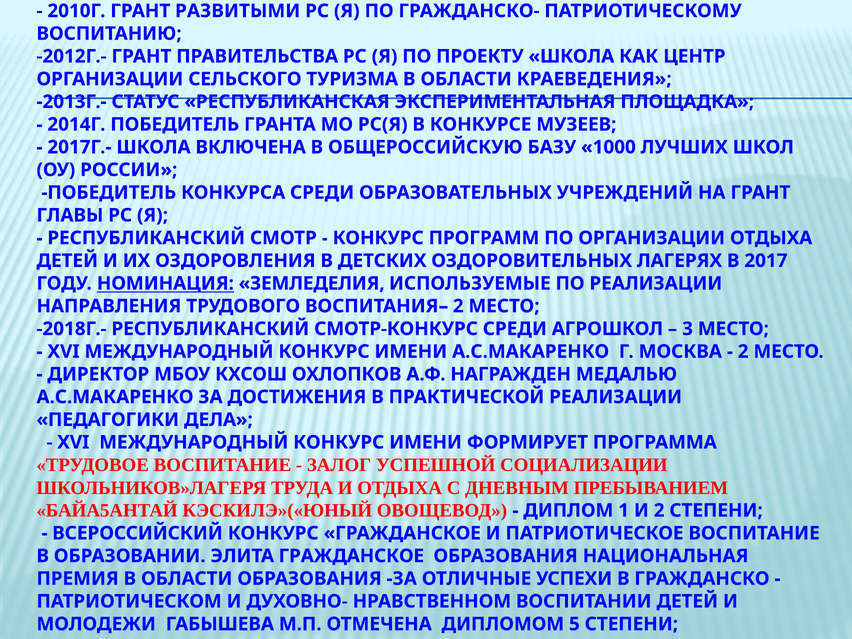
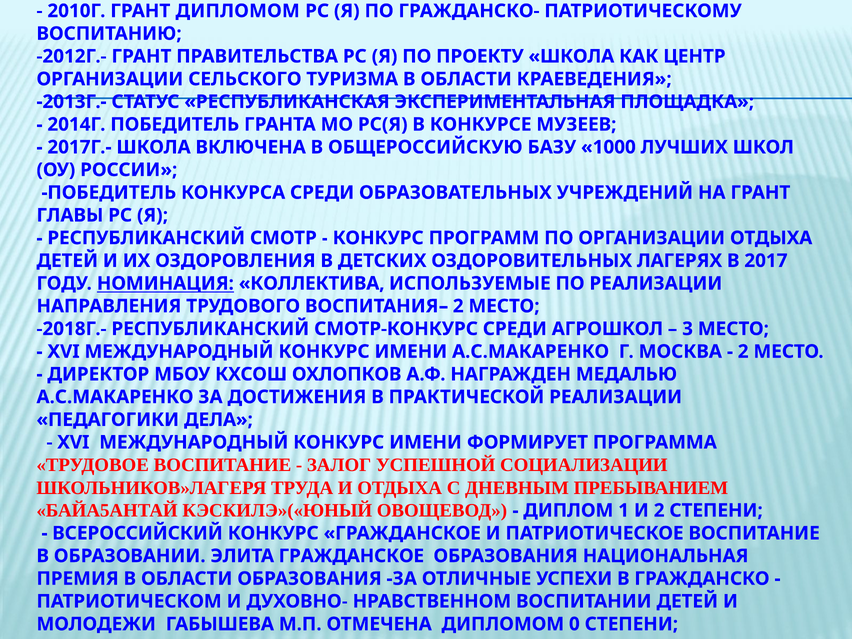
ГРАНТ РАЗВИТЫМИ: РАЗВИТЫМИ -> ДИПЛОМОМ (238, 11)
ЗЕМЛЕДЕЛИЯ: ЗЕМЛЕДЕЛИЯ -> КОЛЛЕКТИВА (312, 283)
5: 5 -> 0 (574, 624)
